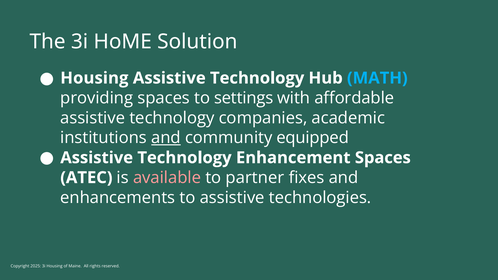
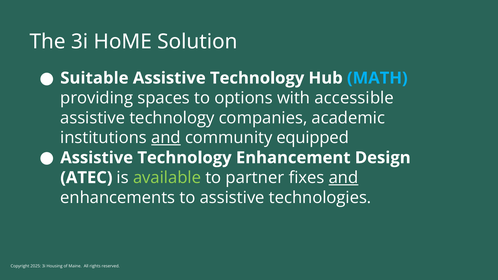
Housing: Housing -> Suitable (94, 78)
settings: settings -> options (244, 98)
affordable: affordable -> accessible (354, 98)
Enhancement Spaces: Spaces -> Design (383, 158)
available colour: pink -> light green (167, 178)
and underline: none -> present (343, 178)
